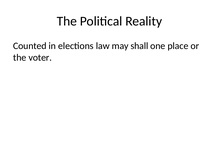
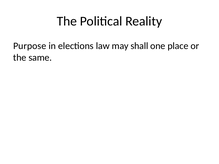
Counted: Counted -> Purpose (30, 46)
voter: voter -> same (40, 58)
